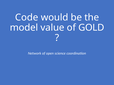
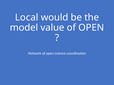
Code: Code -> Local (27, 17)
value of GOLD: GOLD -> OPEN (91, 28)
